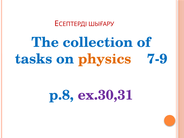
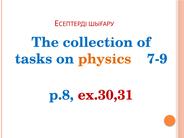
ex.30,31 colour: purple -> red (106, 95)
